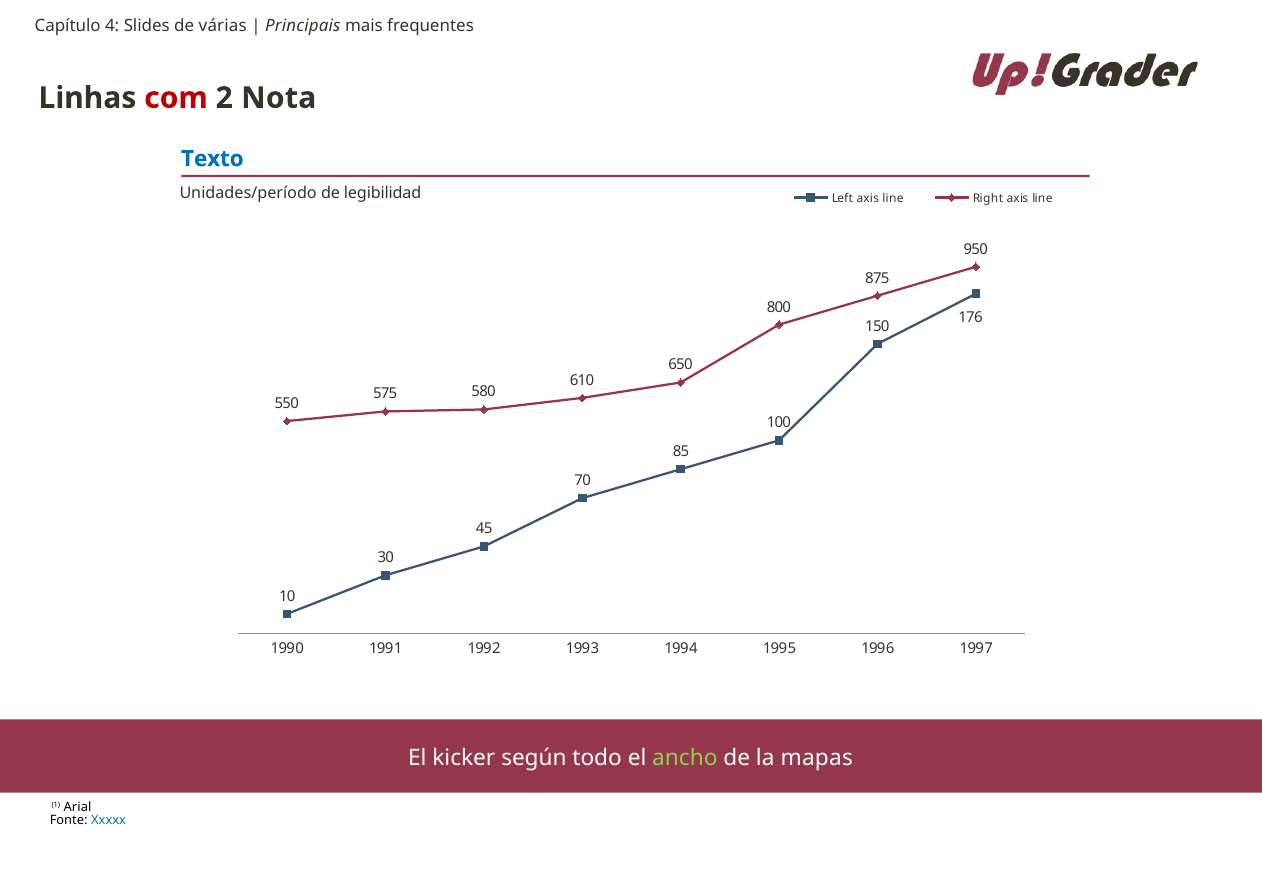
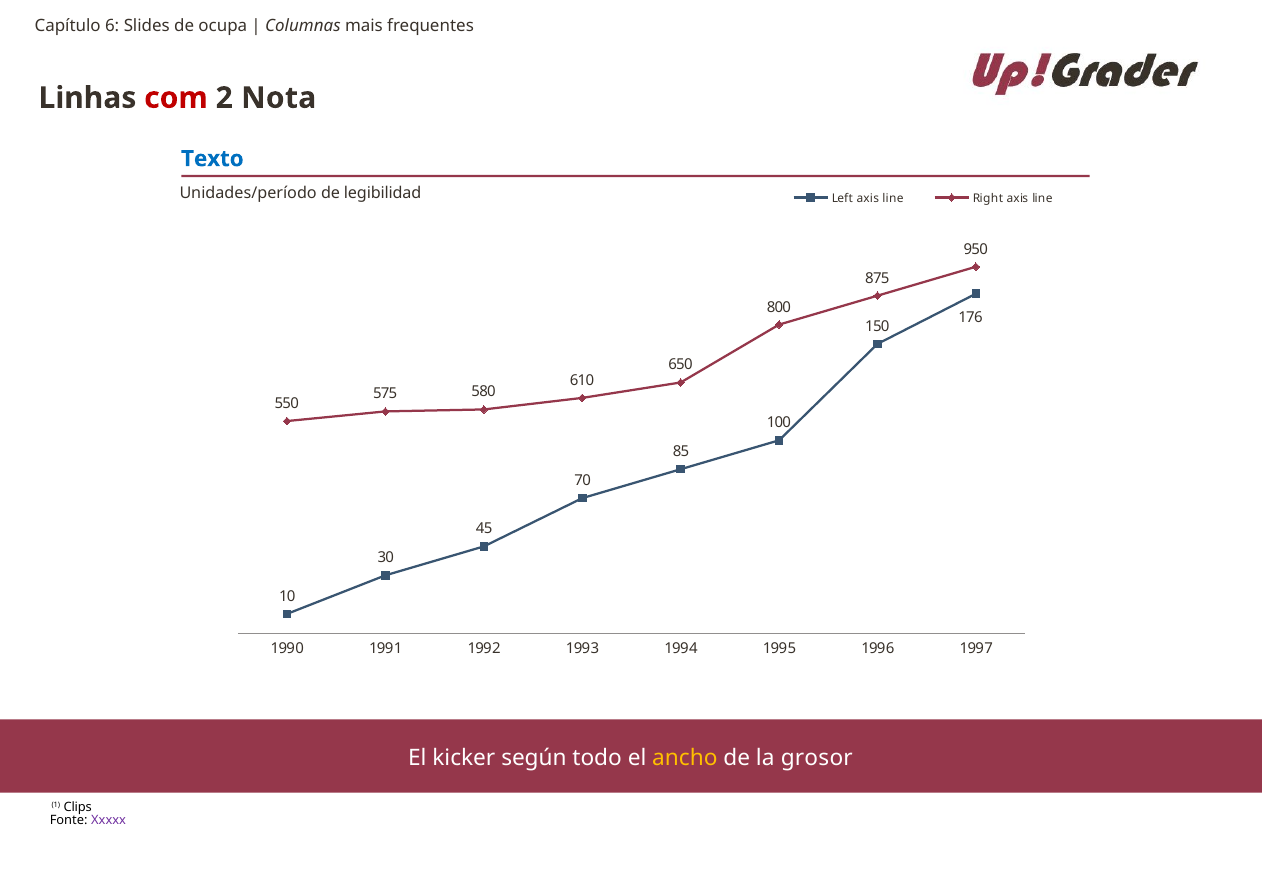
4: 4 -> 6 (112, 26)
várias: várias -> ocupa (223, 26)
Principais: Principais -> Columnas (303, 26)
ancho colour: light green -> yellow (685, 758)
mapas: mapas -> grosor (817, 758)
Arial: Arial -> Clips (78, 808)
Xxxxx colour: blue -> purple (109, 820)
